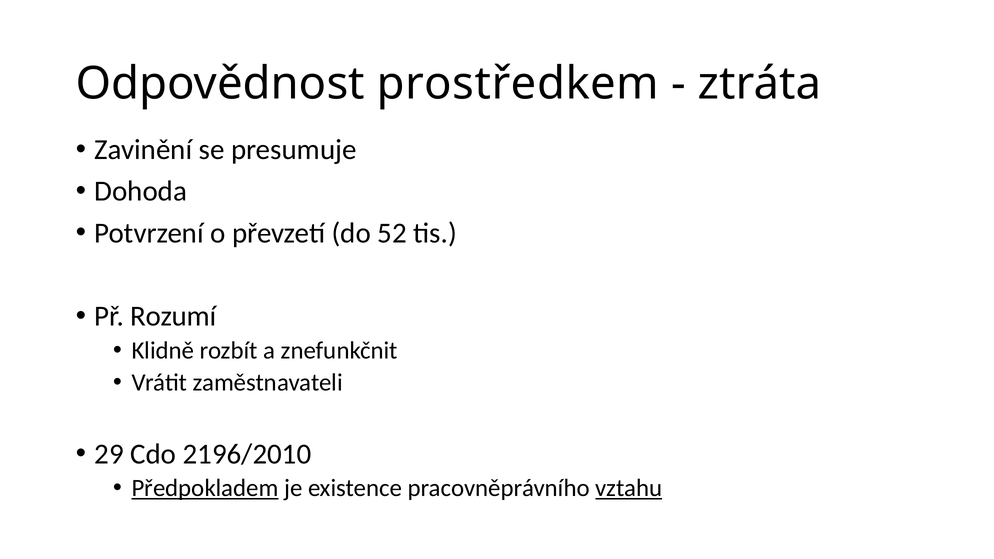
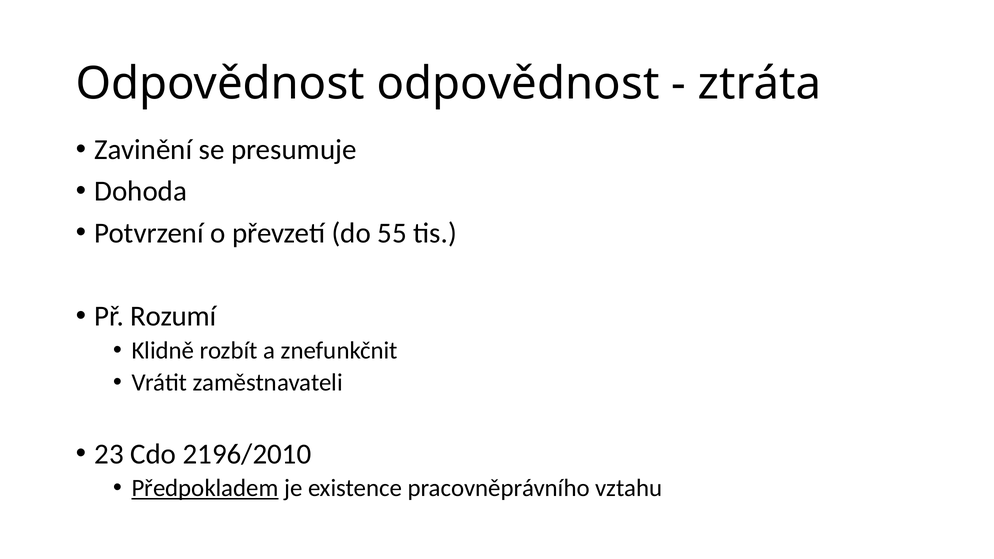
Odpovědnost prostředkem: prostředkem -> odpovědnost (518, 83)
52: 52 -> 55 (392, 233)
29: 29 -> 23 (109, 454)
vztahu underline: present -> none (629, 488)
